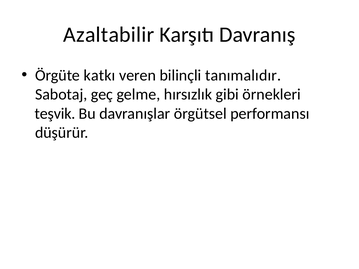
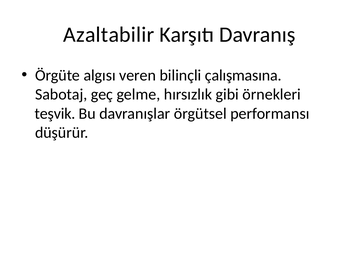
katkı: katkı -> algısı (100, 75)
tanımalıdır: tanımalıdır -> çalışmasına (243, 75)
